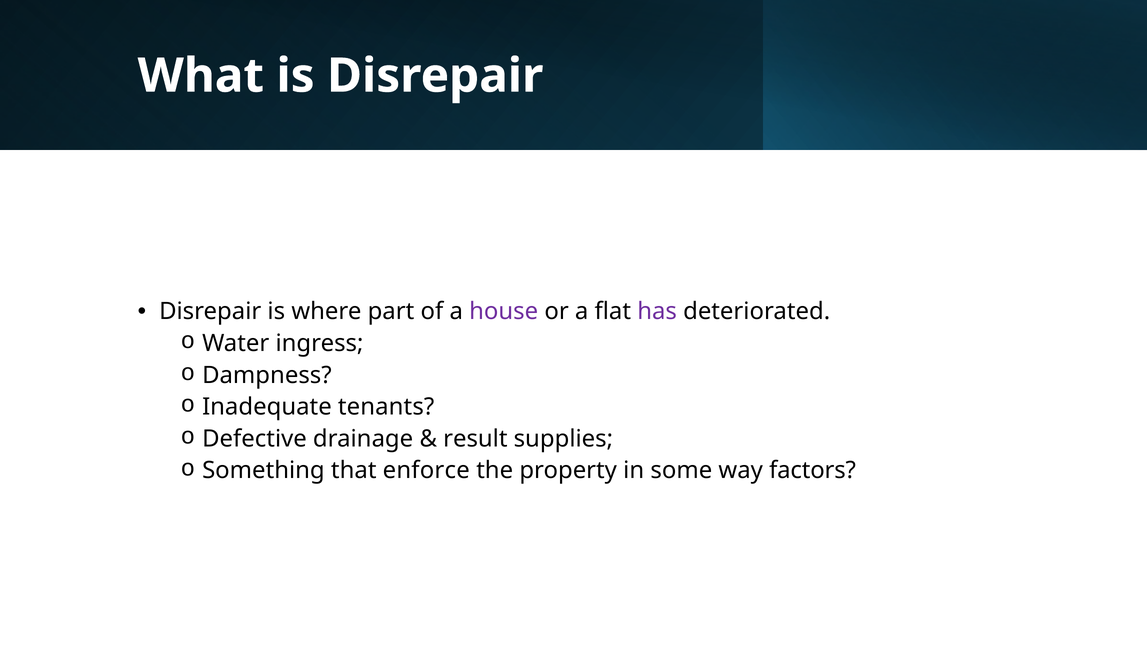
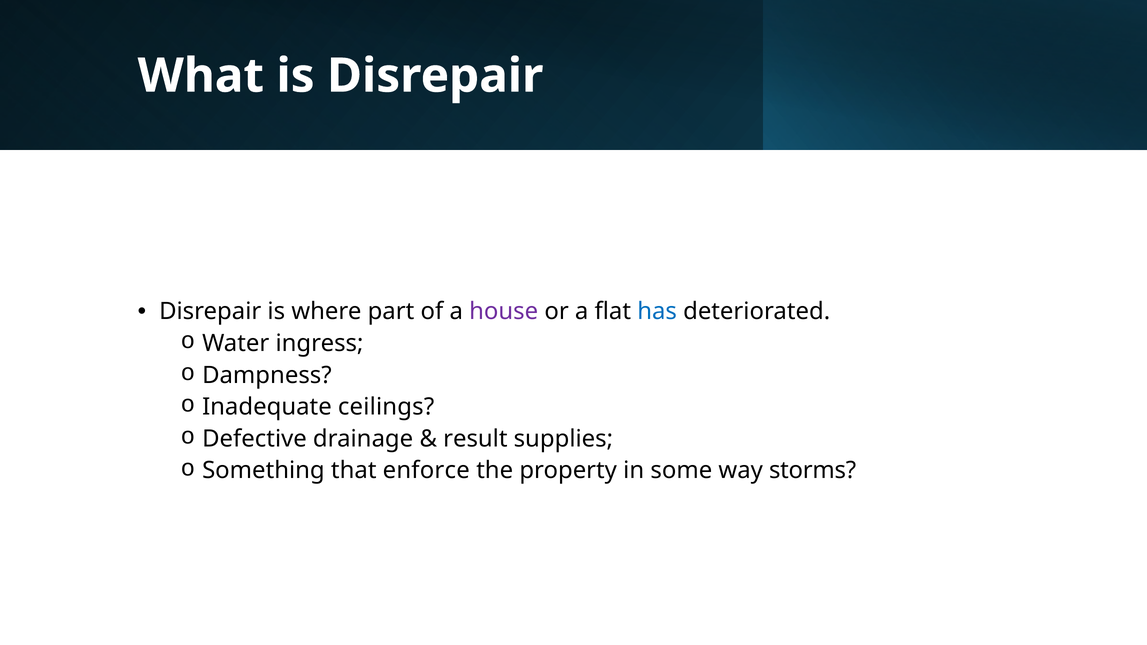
has colour: purple -> blue (657, 312)
tenants: tenants -> ceilings (386, 407)
factors: factors -> storms (813, 471)
